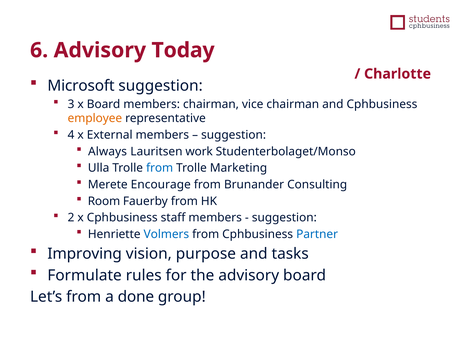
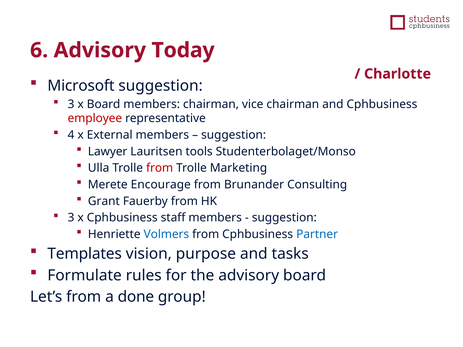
employee colour: orange -> red (95, 118)
Always: Always -> Lawyer (108, 151)
work: work -> tools (199, 151)
from colour: blue -> red (160, 168)
Room: Room -> Grant (104, 201)
2: 2 -> 3 (71, 218)
Improving: Improving -> Templates (85, 254)
